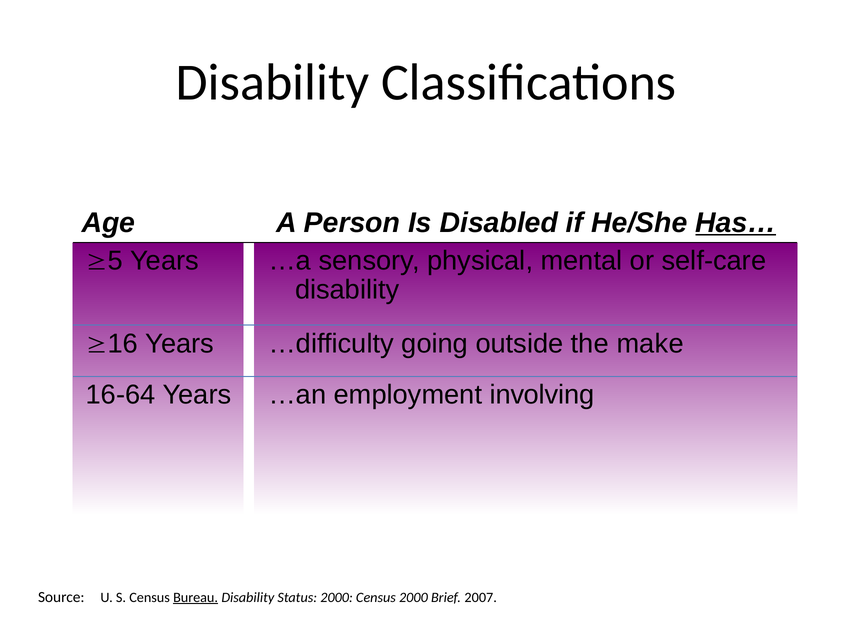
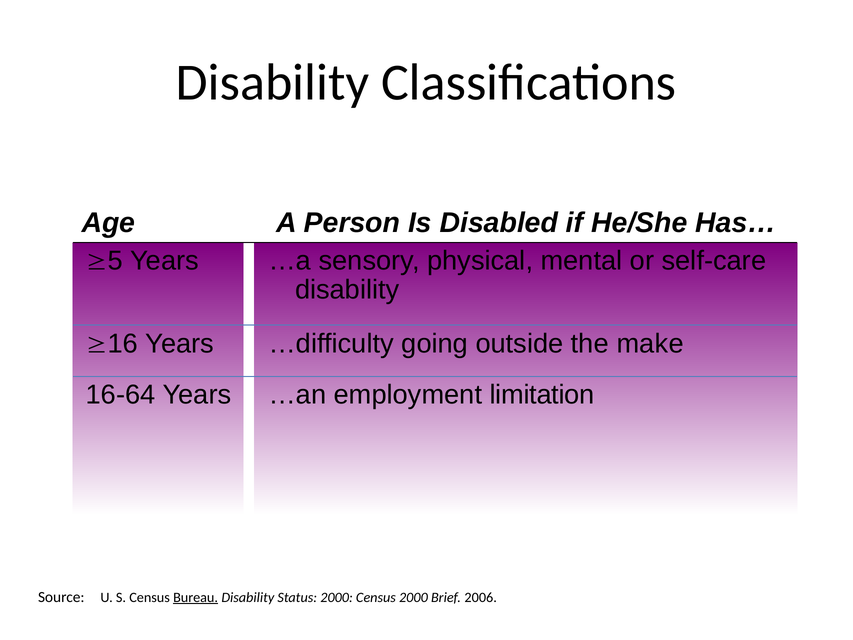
Has… underline: present -> none (736, 223)
involving: involving -> limitation (542, 395)
2007: 2007 -> 2006 (481, 597)
